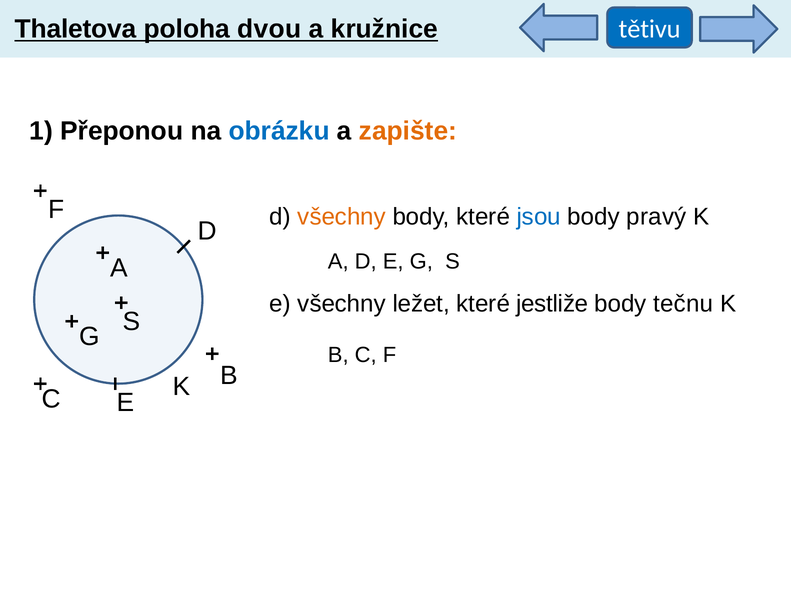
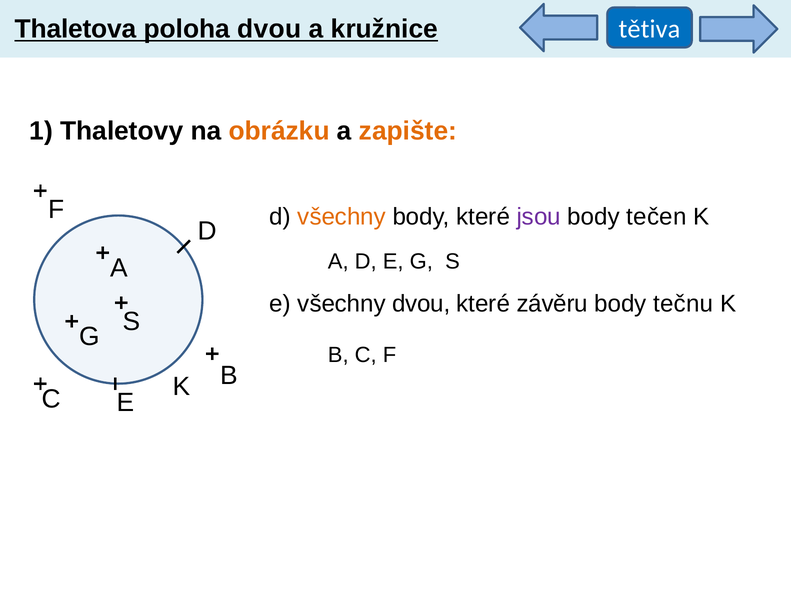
tětivu: tětivu -> tětiva (649, 29)
Přeponou: Přeponou -> Thaletovy (122, 131)
obrázku colour: blue -> orange (279, 131)
jsou colour: blue -> purple (539, 217)
pravý: pravý -> tečen (656, 217)
všechny ležet: ležet -> dvou (421, 304)
jestliže: jestliže -> závěru (552, 304)
